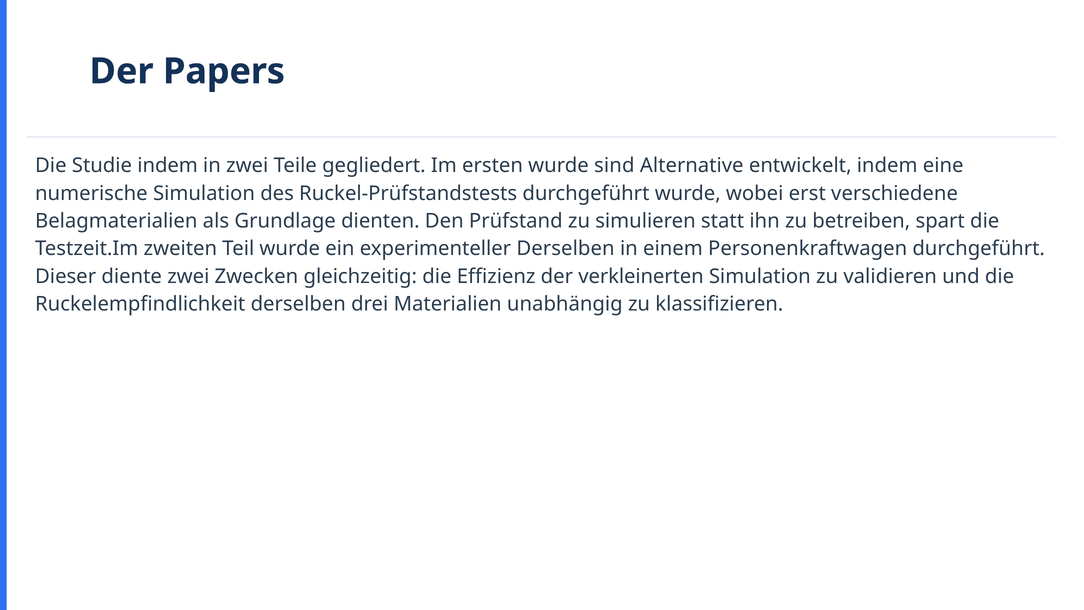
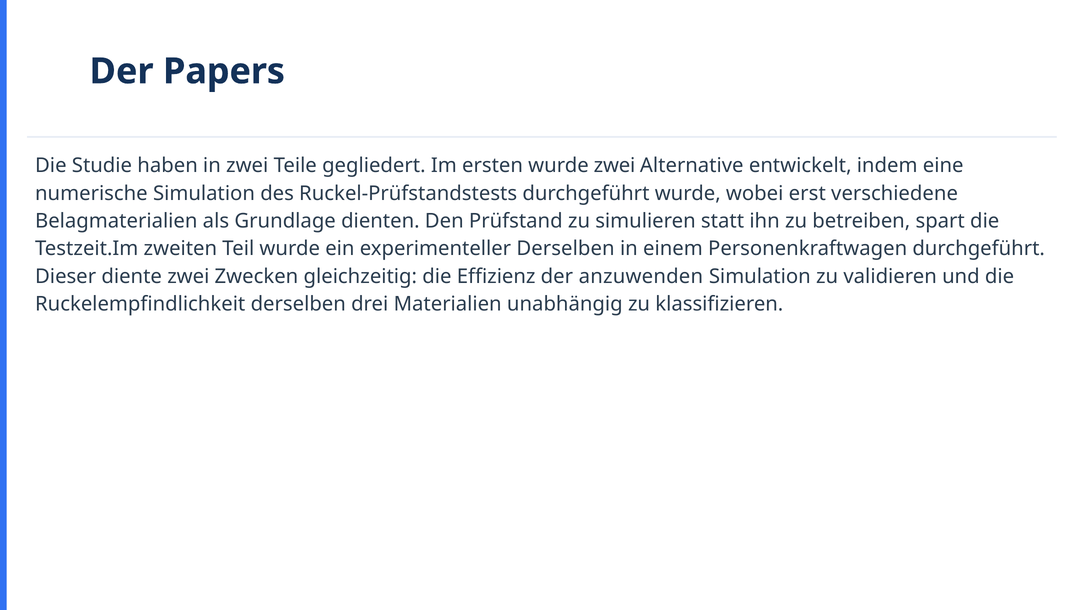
Studie indem: indem -> haben (168, 166)
wurde sind: sind -> zwei (615, 166)
verkleinerten: verkleinerten -> anzuwenden (641, 276)
